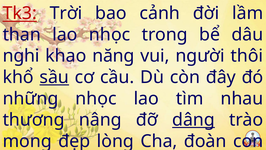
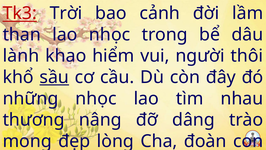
nghi: nghi -> lành (21, 56)
năng: năng -> hiểm (113, 56)
dâng underline: present -> none (193, 120)
